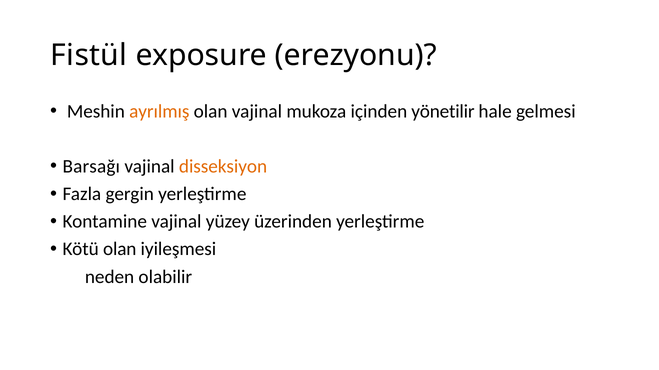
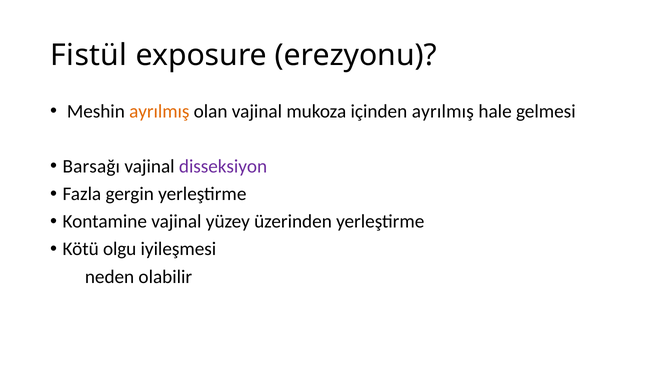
içinden yönetilir: yönetilir -> ayrılmış (443, 111)
disseksiyon colour: orange -> purple (223, 167)
Kötü olan: olan -> olgu (120, 250)
